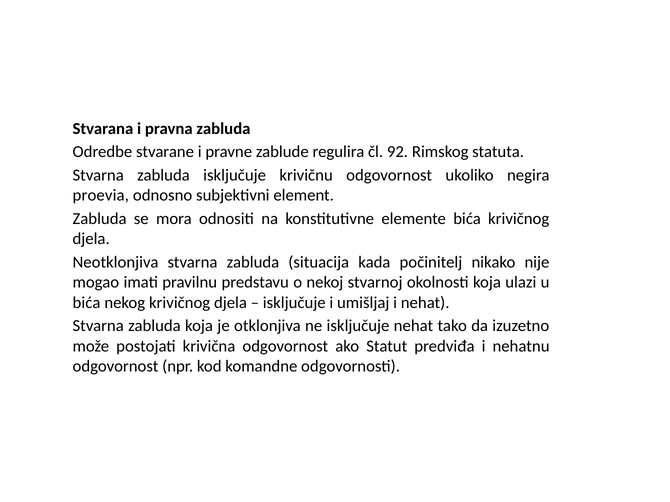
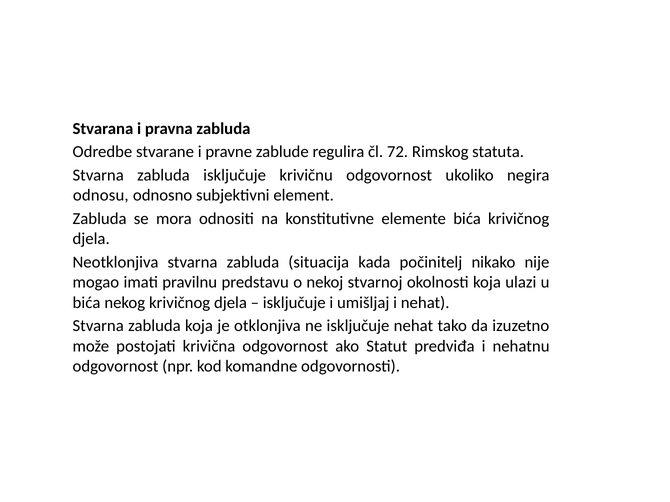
92: 92 -> 72 (398, 152)
proevia: proevia -> odnosu (101, 196)
